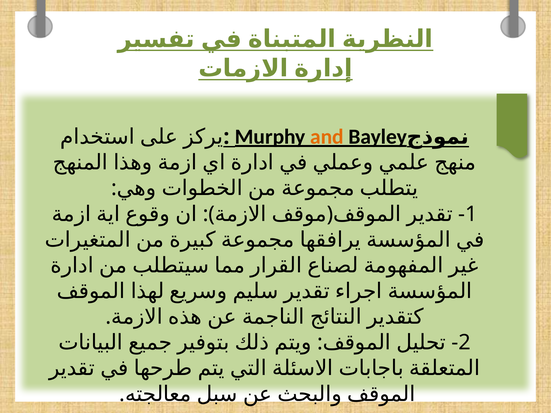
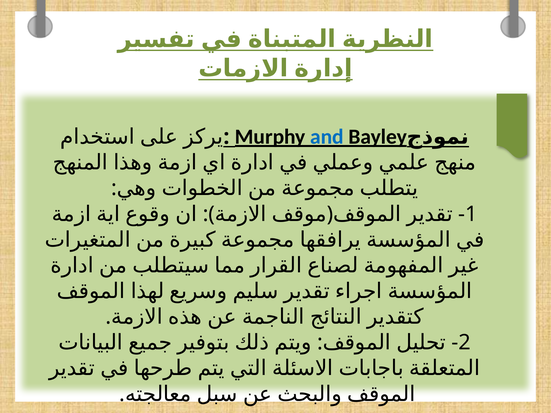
and colour: orange -> blue (327, 137)
